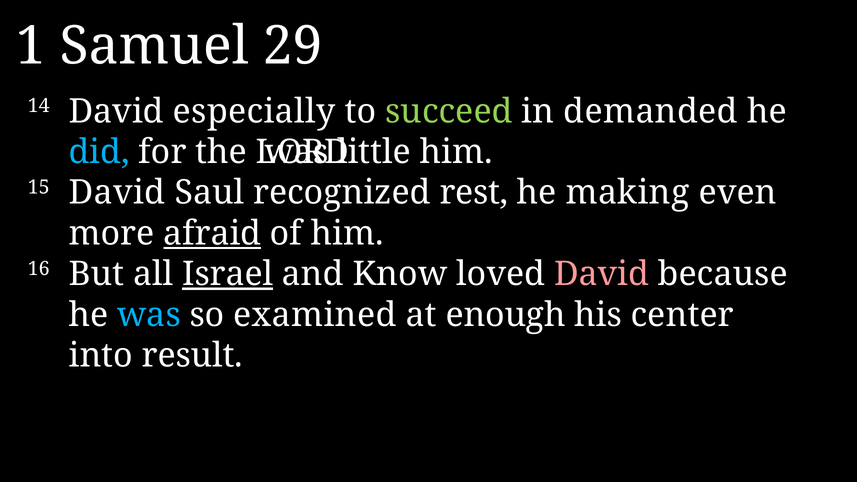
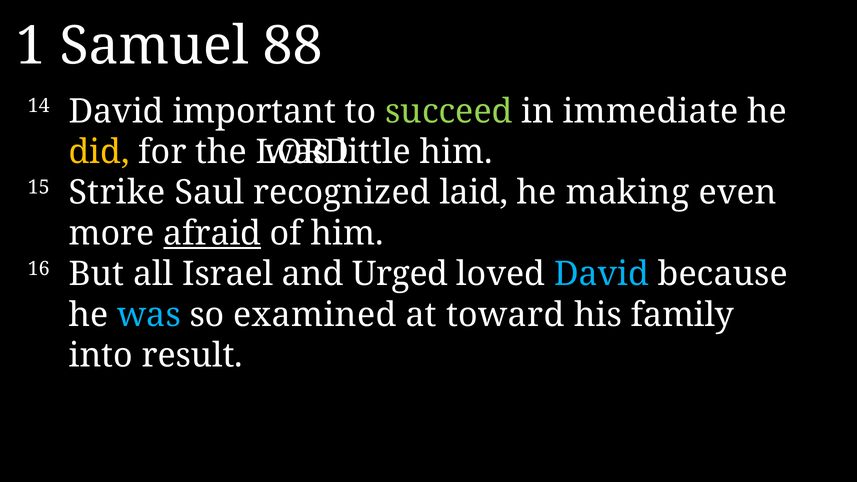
29: 29 -> 88 (293, 46)
especially: especially -> important (254, 111)
demanded: demanded -> immediate (651, 111)
did colour: light blue -> yellow (99, 152)
15 David: David -> Strike (117, 193)
rest: rest -> laid (474, 193)
Israel underline: present -> none (228, 274)
Know: Know -> Urged (400, 274)
David colour: pink -> light blue (602, 274)
enough: enough -> toward (505, 315)
center: center -> family (682, 315)
